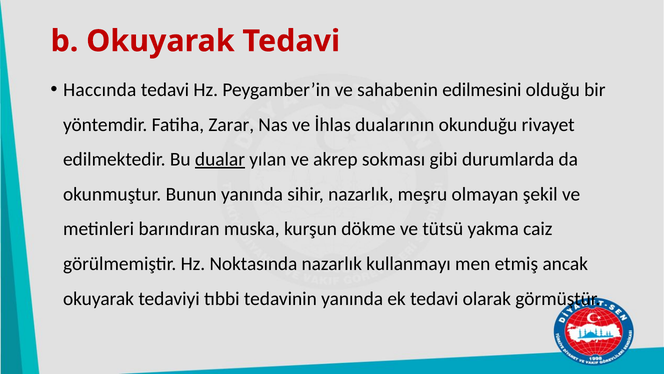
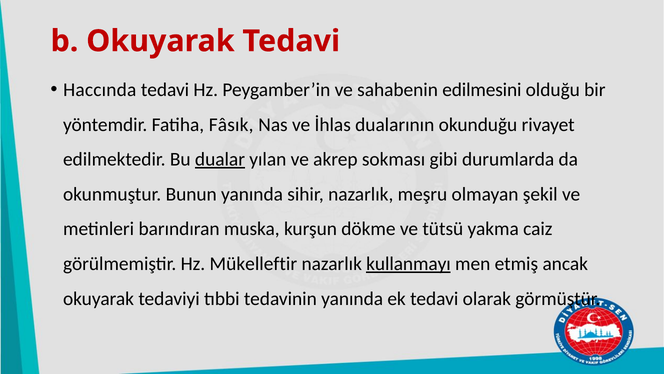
Zarar: Zarar -> Fâsık (231, 124)
Noktasında: Noktasında -> Mükelleftir (253, 264)
kullanmayı underline: none -> present (409, 264)
